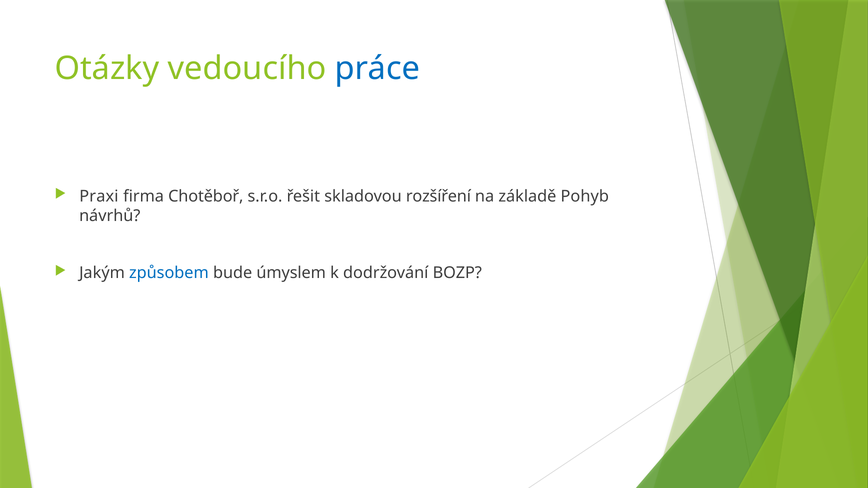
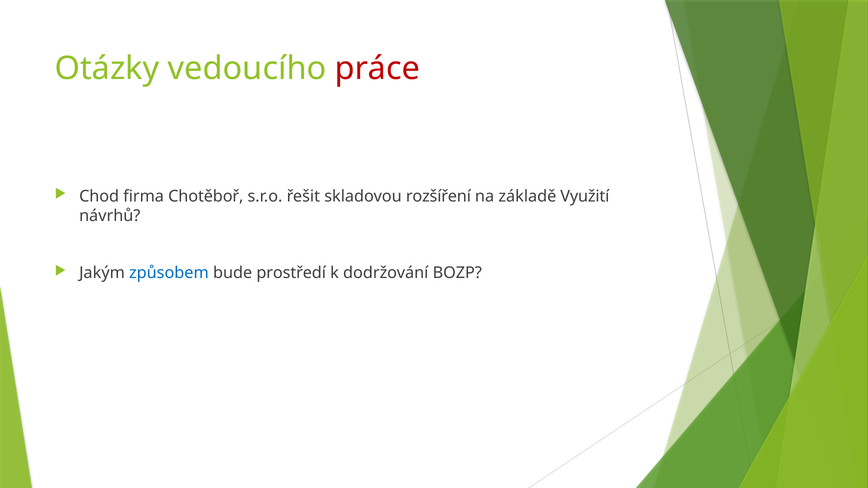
práce colour: blue -> red (377, 68)
Praxi: Praxi -> Chod (99, 197)
Pohyb: Pohyb -> Využití (585, 197)
úmyslem: úmyslem -> prostředí (291, 273)
